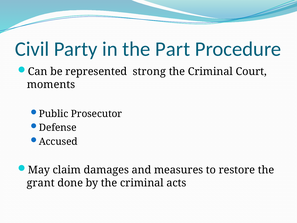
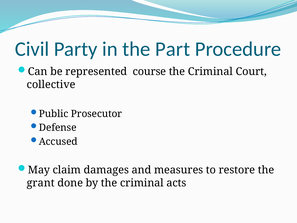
strong: strong -> course (149, 72)
moments: moments -> collective (51, 84)
